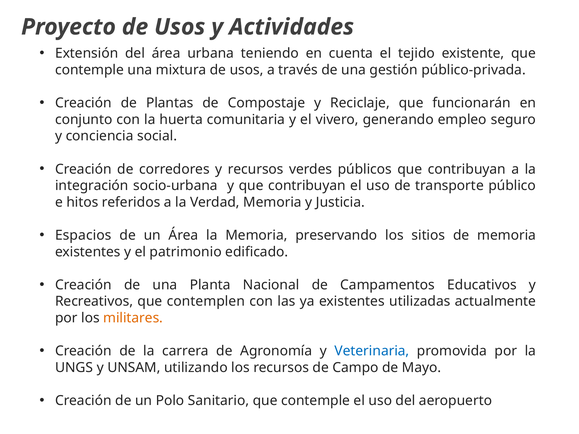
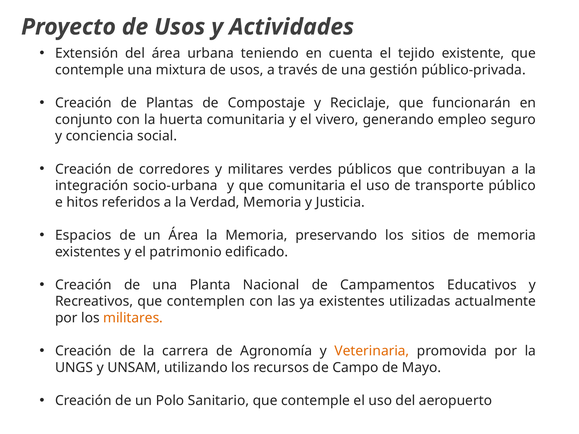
y recursos: recursos -> militares (256, 169)
y que contribuyan: contribuyan -> comunitaria (307, 186)
Veterinaria colour: blue -> orange (372, 351)
